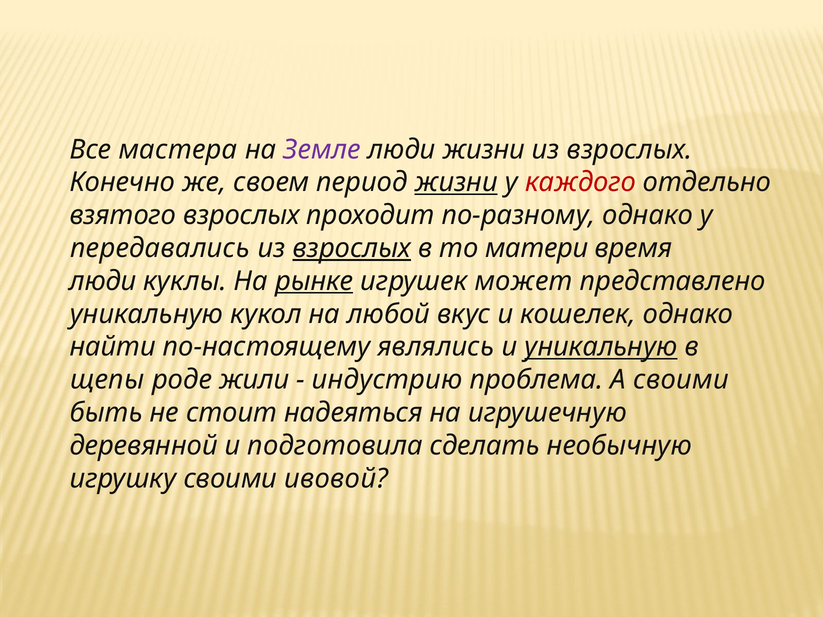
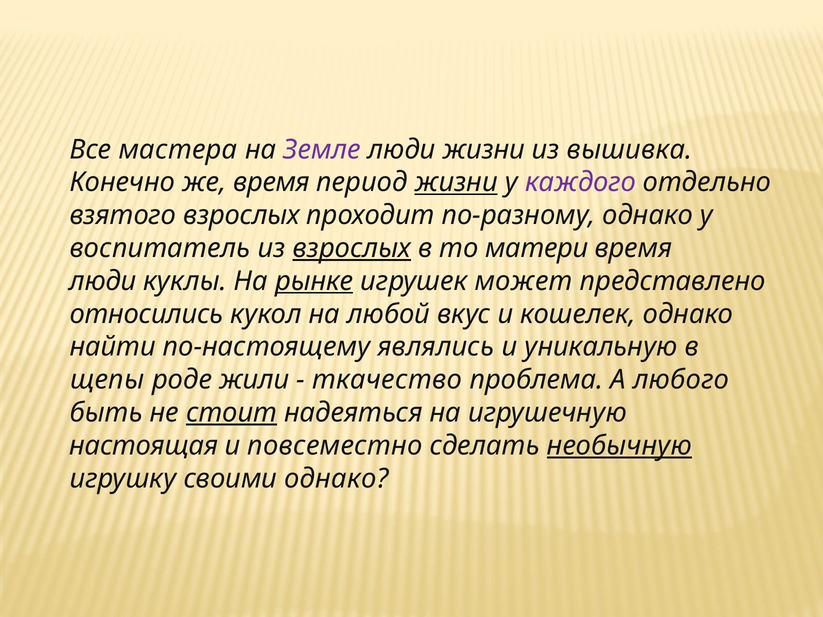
взрослых: взрослых -> вышивка (630, 150)
же своем: своем -> время (272, 182)
каждого colour: red -> purple (581, 182)
передавались: передавались -> воспитатель (160, 248)
уникальную: уникальную -> относились (147, 314)
уникальную underline: present -> none (601, 347)
индустрию: индустрию -> ткачество (387, 380)
А своими: своими -> любого (681, 380)
стоит underline: none -> present (232, 413)
деревянной: деревянной -> настоящая (144, 446)
подготовила: подготовила -> повсеместно (335, 446)
необычную underline: none -> present (619, 446)
своими ивовой: ивовой -> однако (336, 479)
